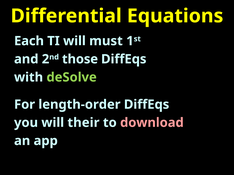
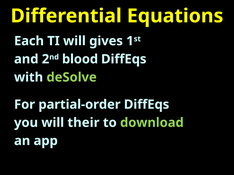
must: must -> gives (106, 41)
those: those -> blood (80, 59)
length-order: length-order -> partial-order (80, 105)
download colour: pink -> light green (152, 123)
